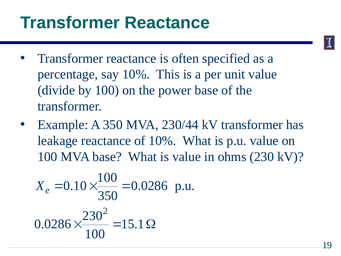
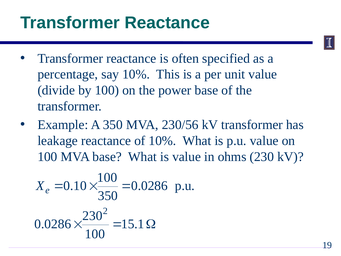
230/44: 230/44 -> 230/56 (180, 125)
